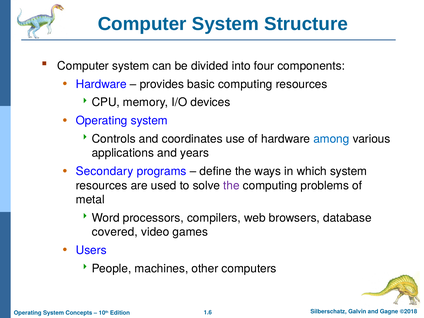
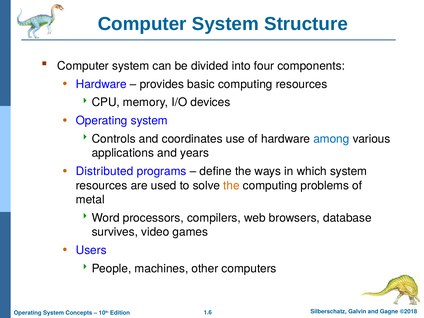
Secondary: Secondary -> Distributed (105, 171)
the colour: purple -> orange (231, 185)
covered: covered -> survives (115, 232)
